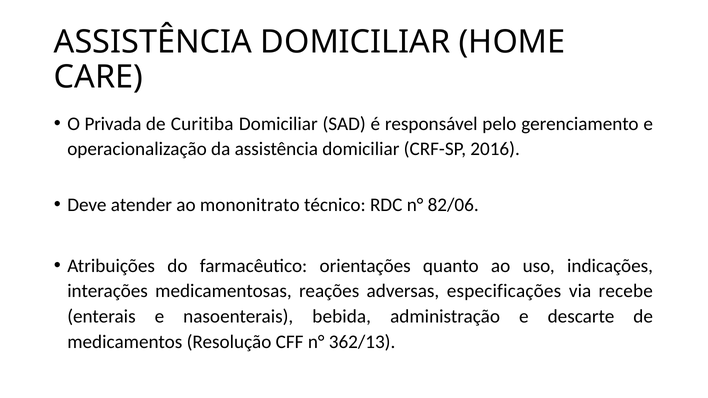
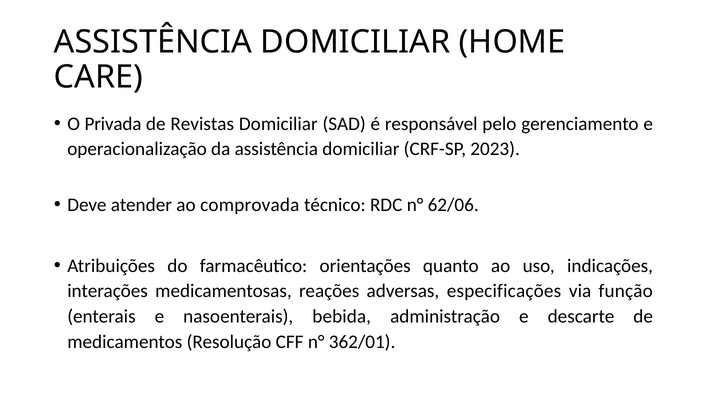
Curitiba: Curitiba -> Revistas (202, 124)
2016: 2016 -> 2023 (495, 149)
mononitrato: mononitrato -> comprovada (250, 205)
82/06: 82/06 -> 62/06 (453, 205)
recebe: recebe -> função (626, 291)
362/13: 362/13 -> 362/01 (362, 342)
